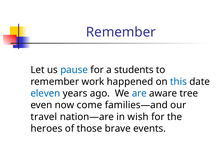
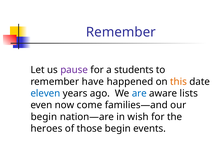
pause colour: blue -> purple (74, 70)
work: work -> have (93, 81)
this colour: blue -> orange (179, 81)
tree: tree -> lists (189, 93)
travel: travel -> begin (44, 116)
those brave: brave -> begin (118, 128)
